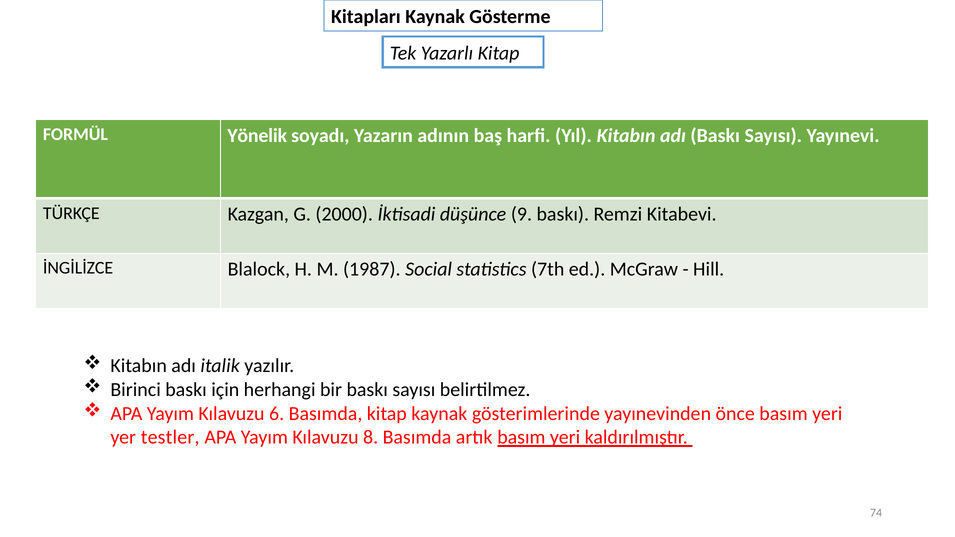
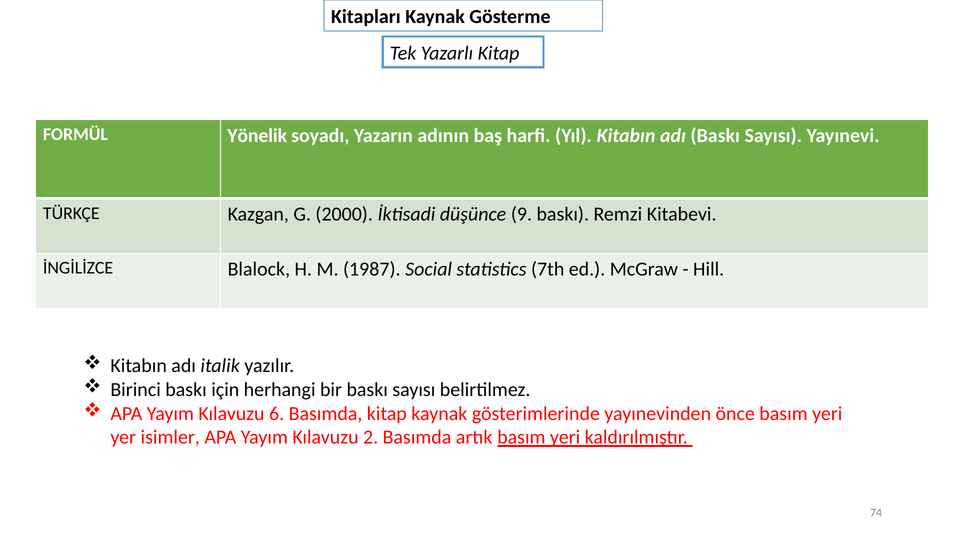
testler: testler -> isimler (170, 437)
8: 8 -> 2 (371, 437)
